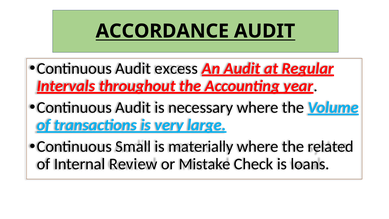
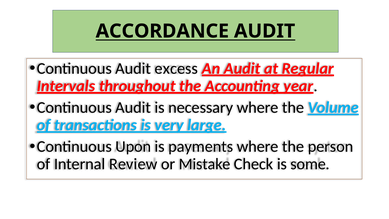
Small: Small -> Upon (133, 146)
materially: materially -> payments (201, 146)
related: related -> person (331, 146)
loans: loans -> some (310, 164)
